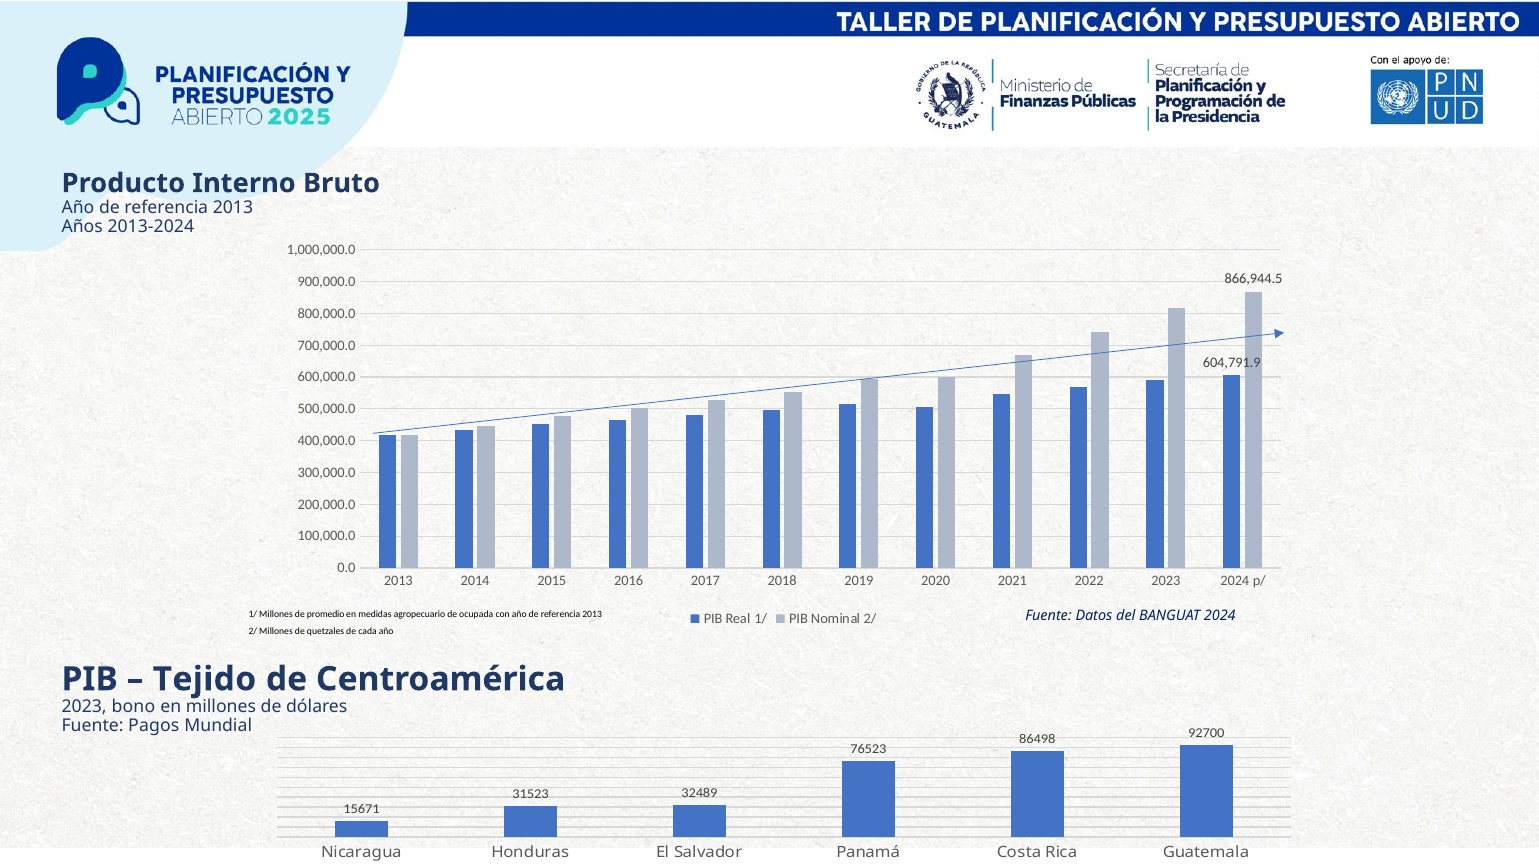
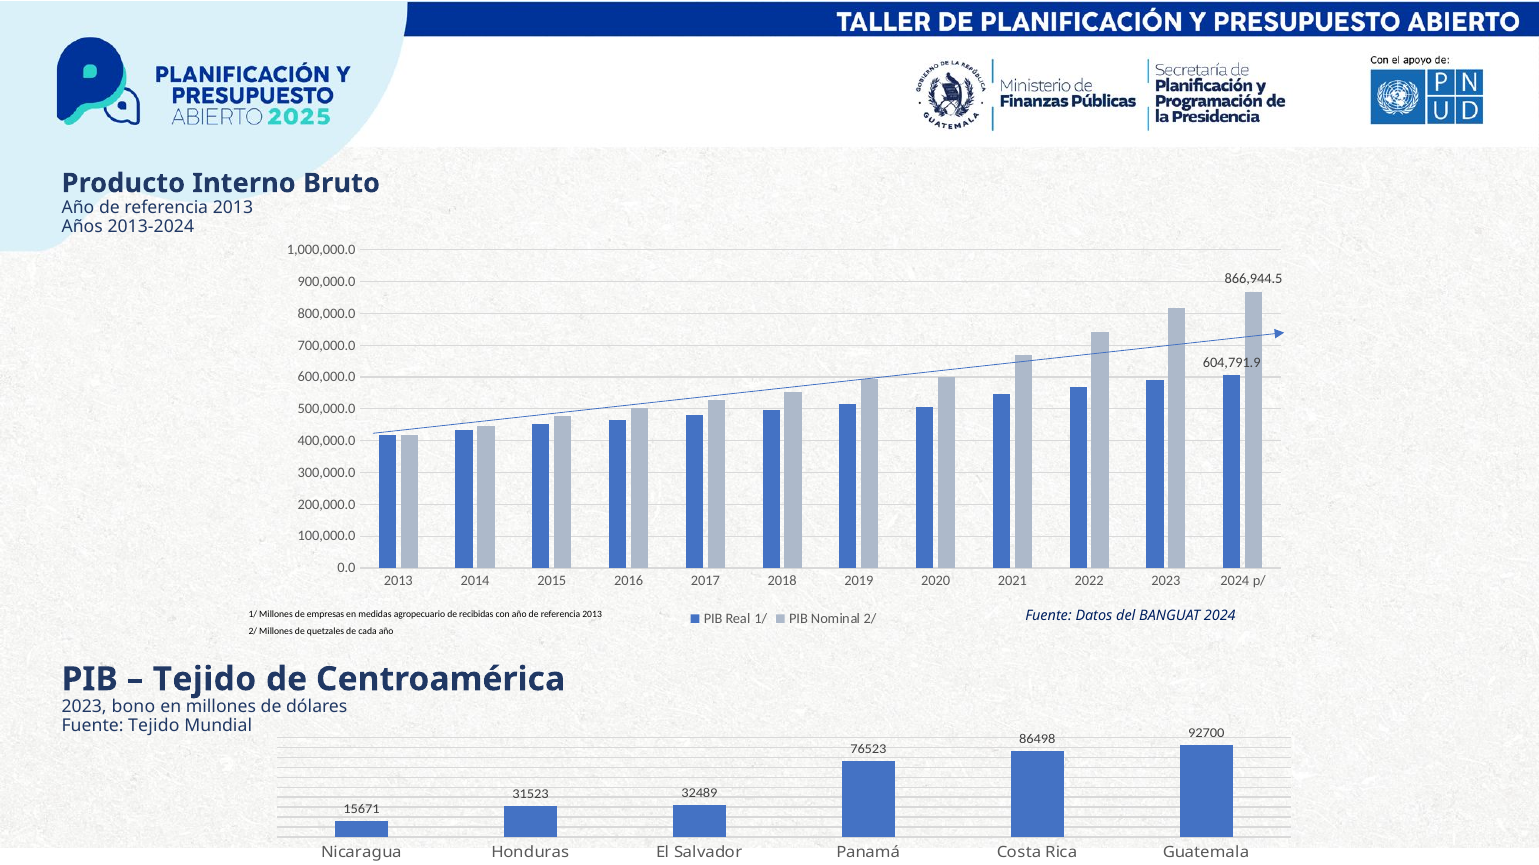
promedio: promedio -> empresas (326, 615)
ocupada: ocupada -> recibidas (476, 615)
Fuente Pagos: Pagos -> Tejido (154, 727)
